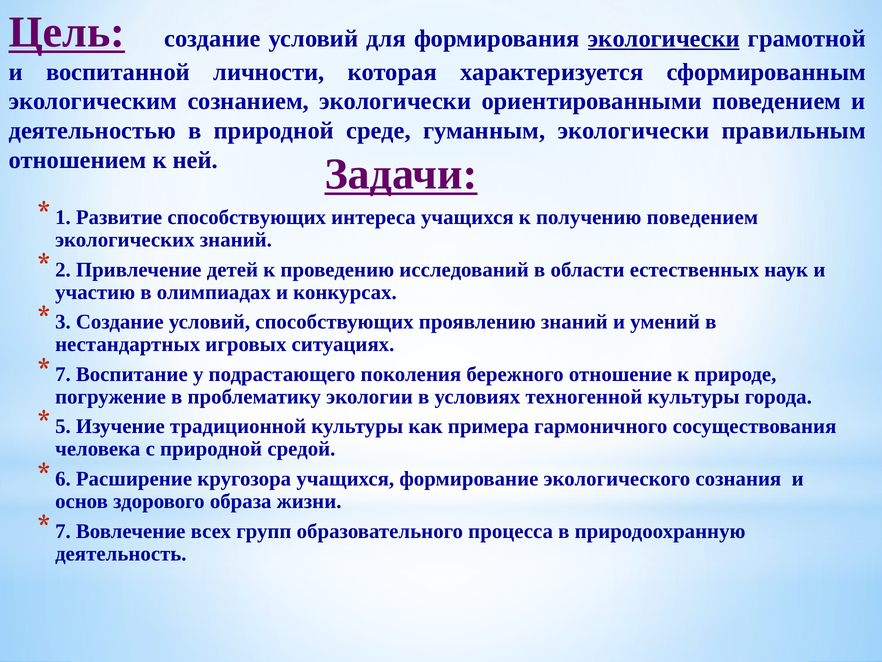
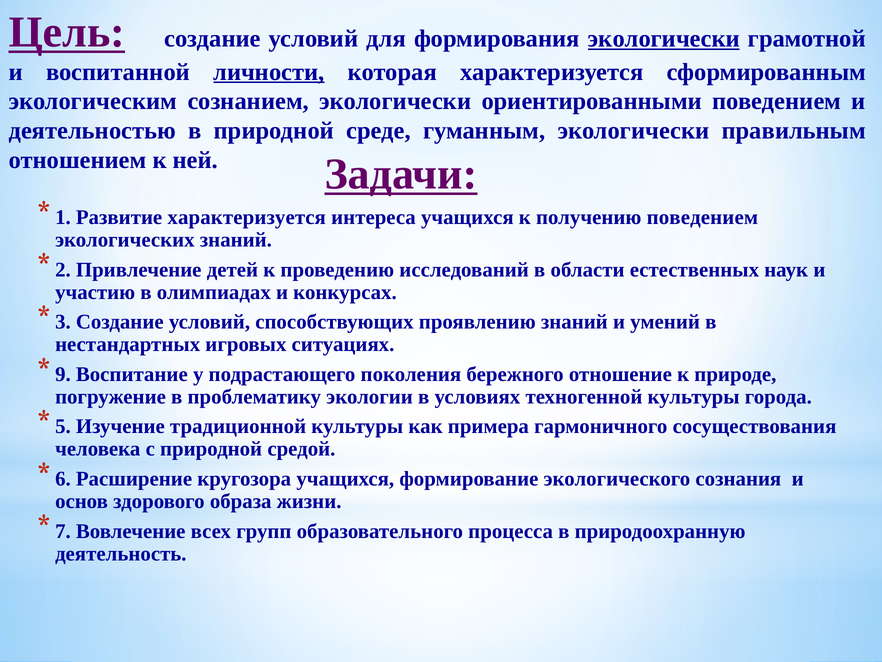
личности underline: none -> present (269, 72)
Развитие способствующих: способствующих -> характеризуется (247, 217)
7: 7 -> 9 (63, 374)
